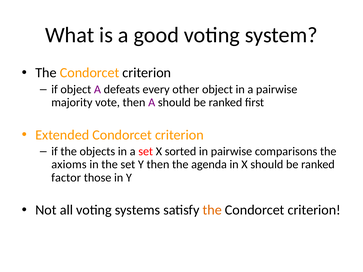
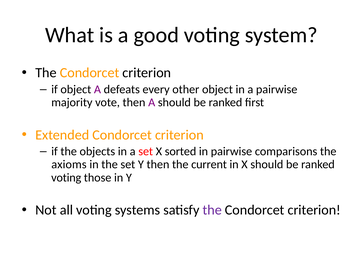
agenda: agenda -> current (209, 165)
factor: factor -> voting (66, 178)
the colour: orange -> purple (212, 210)
